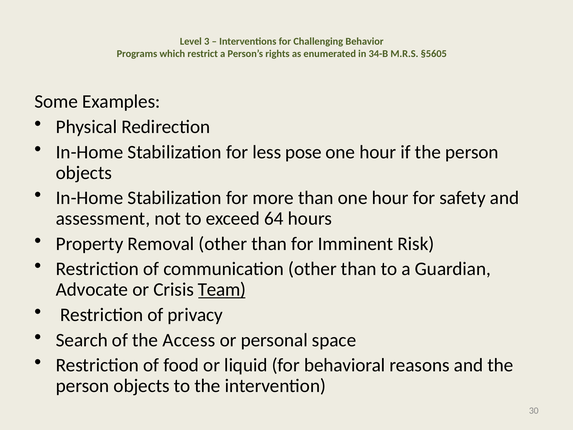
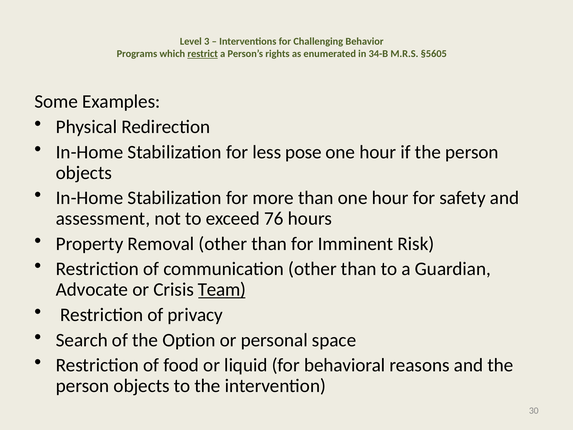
restrict underline: none -> present (203, 54)
64: 64 -> 76 (274, 218)
Access: Access -> Option (189, 340)
